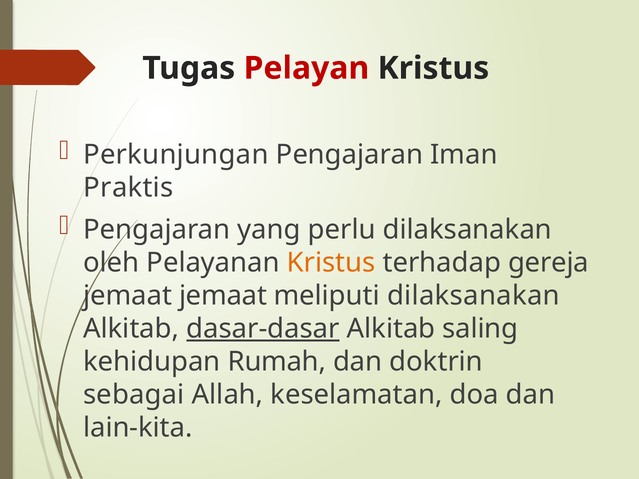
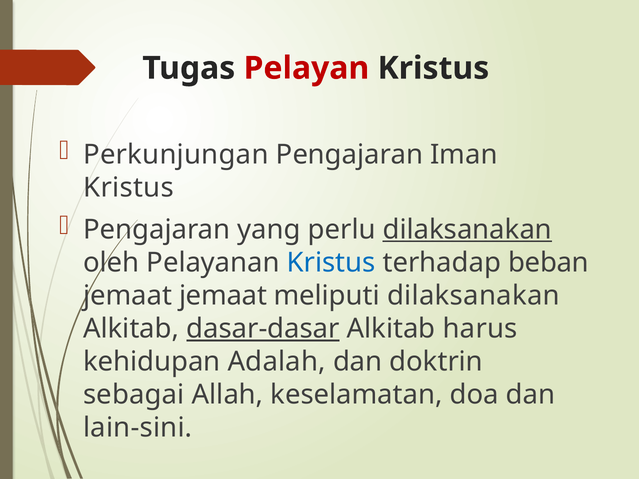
Praktis: Praktis -> Kristus (128, 188)
dilaksanakan underline: none -> present (467, 230)
Kristus colour: orange -> blue (331, 263)
gereja: gereja -> beban (549, 263)
saling: saling -> harus (480, 329)
Rumah: Rumah -> Adalah (277, 362)
lain-kita: lain-kita -> lain-sini (138, 428)
